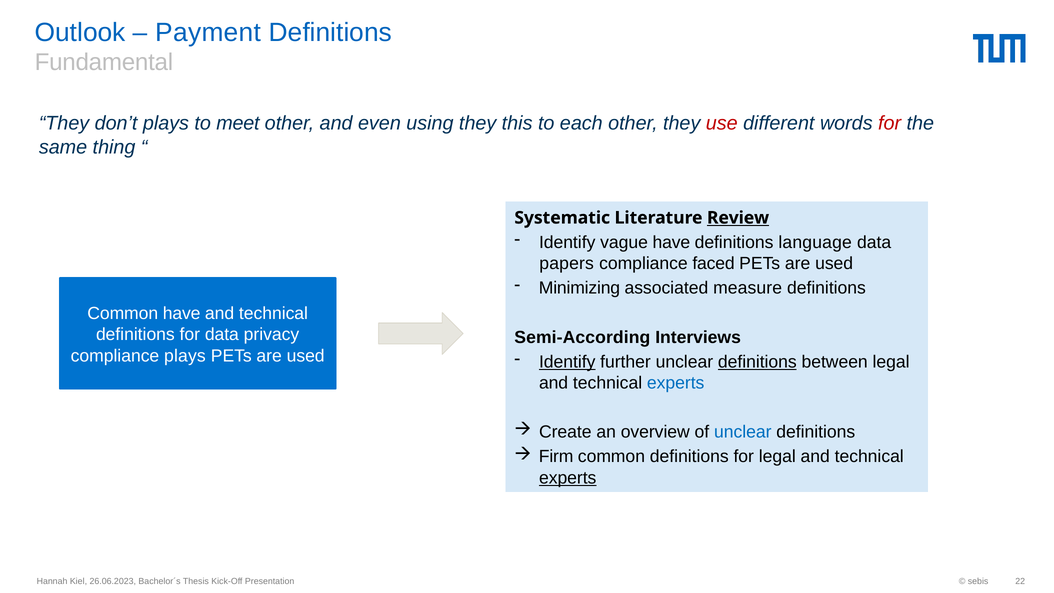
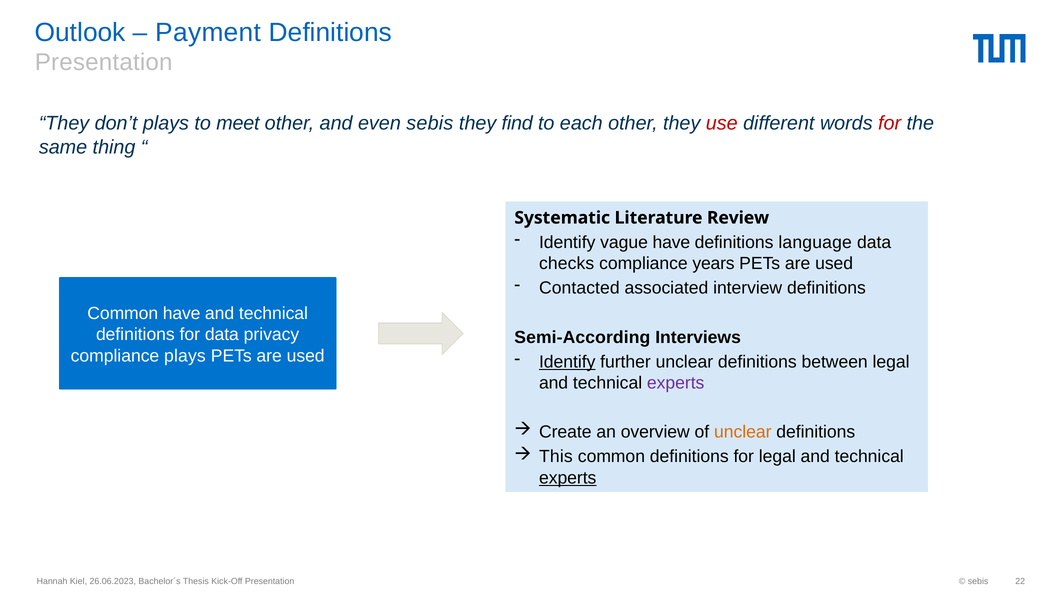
Fundamental: Fundamental -> Presentation (104, 62)
even using: using -> sebis (430, 123)
this: this -> find (517, 123)
Review underline: present -> none (738, 218)
papers: papers -> checks (567, 263)
faced: faced -> years (714, 263)
Minimizing: Minimizing -> Contacted (579, 288)
measure: measure -> interview (748, 288)
definitions underline: present -> none (757, 362)
experts colour: blue -> purple (676, 383)
unclear colour: blue -> orange (743, 432)
Firm: Firm -> This (556, 457)
